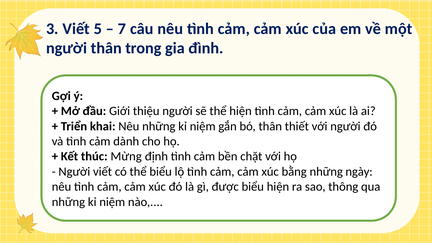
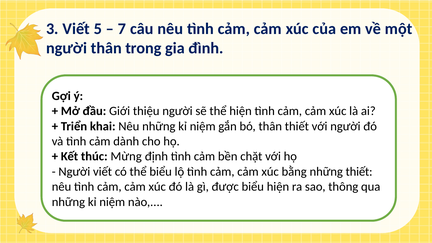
những ngày: ngày -> thiết (359, 172)
